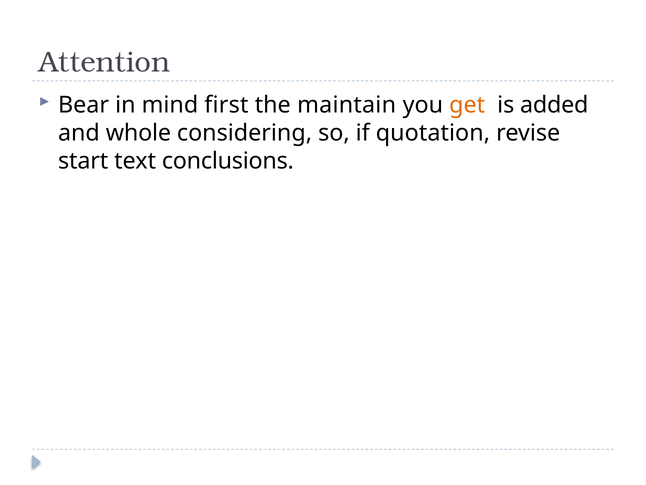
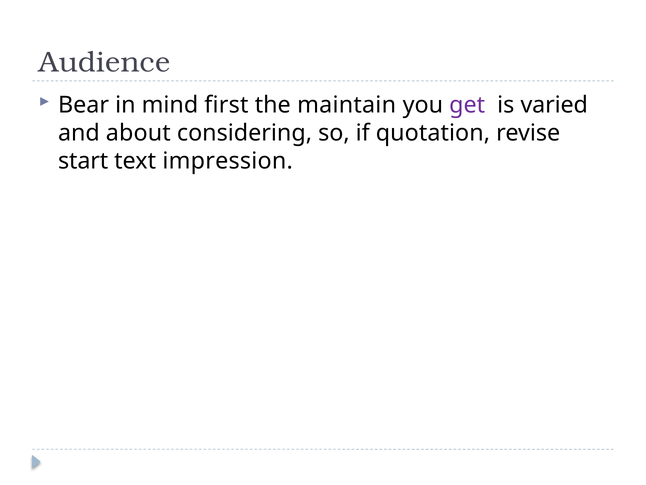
Attention: Attention -> Audience (104, 62)
get colour: orange -> purple (467, 105)
added: added -> varied (554, 105)
whole: whole -> about (138, 133)
conclusions: conclusions -> impression (228, 161)
